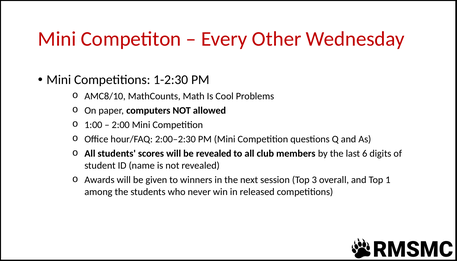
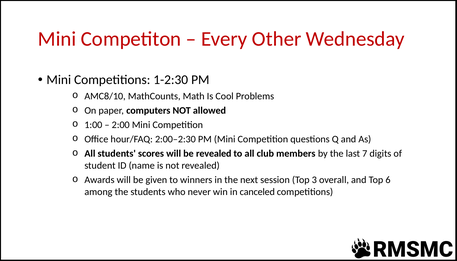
6: 6 -> 7 (365, 154)
1: 1 -> 6 (388, 180)
released: released -> canceled (257, 192)
